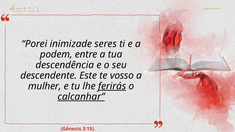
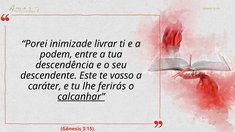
seres: seres -> livrar (106, 44)
mulher: mulher -> caráter (45, 86)
ferirás underline: present -> none (112, 86)
